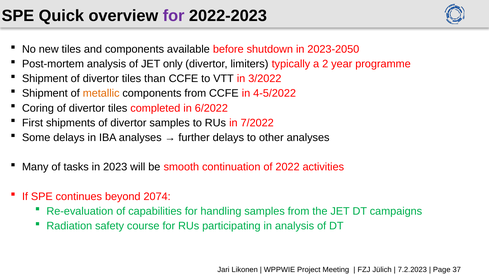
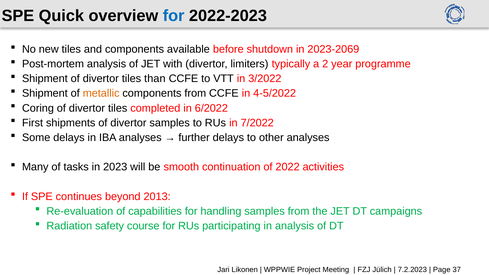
for colour: purple -> blue (174, 16)
2023-2050: 2023-2050 -> 2023-2069 (333, 49)
only: only -> with (173, 64)
2074: 2074 -> 2013 (157, 197)
